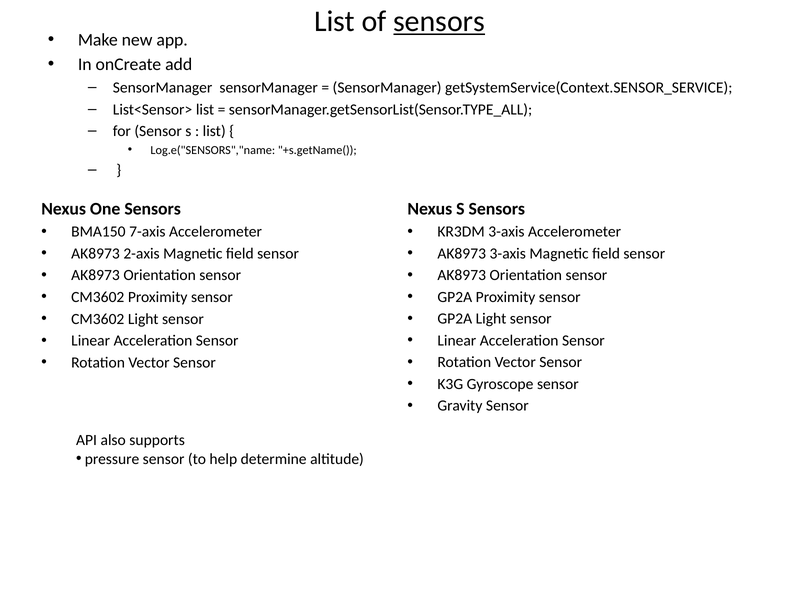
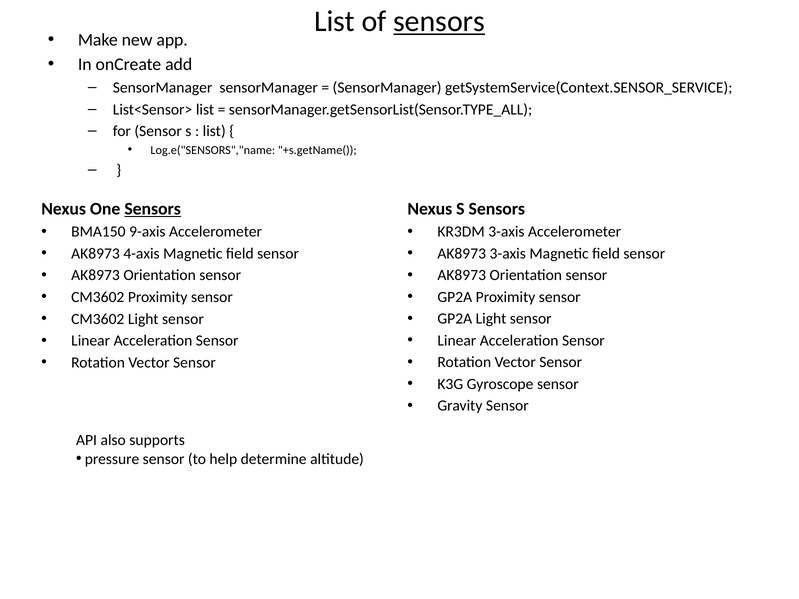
Sensors underline: none -> present (153, 209)
7-axis: 7-axis -> 9-axis (147, 232)
2-axis: 2-axis -> 4-axis (142, 254)
